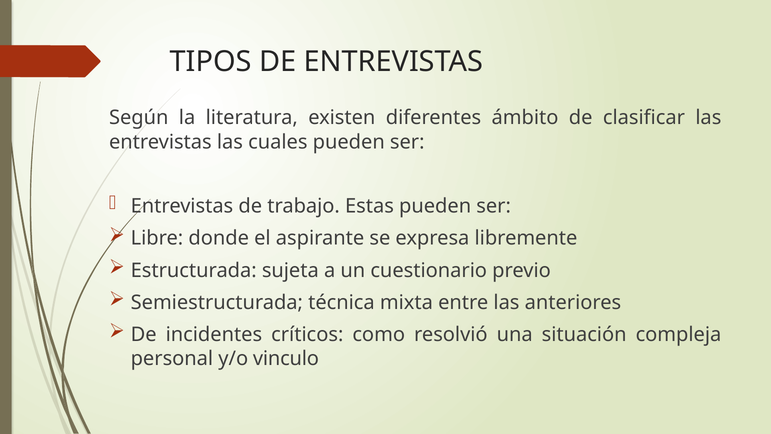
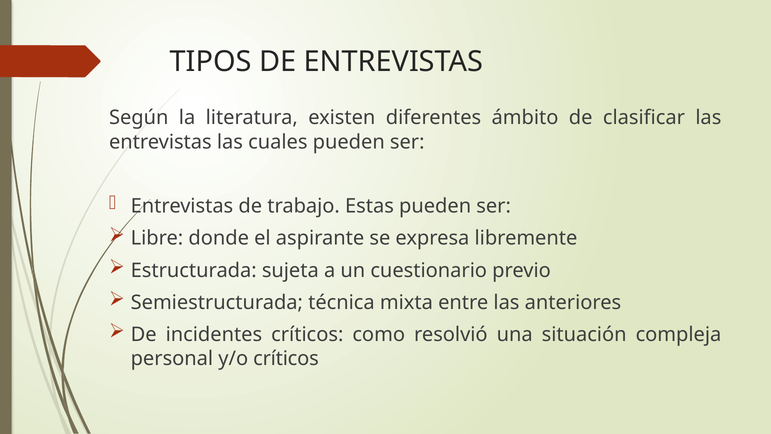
y/o vinculo: vinculo -> críticos (286, 358)
